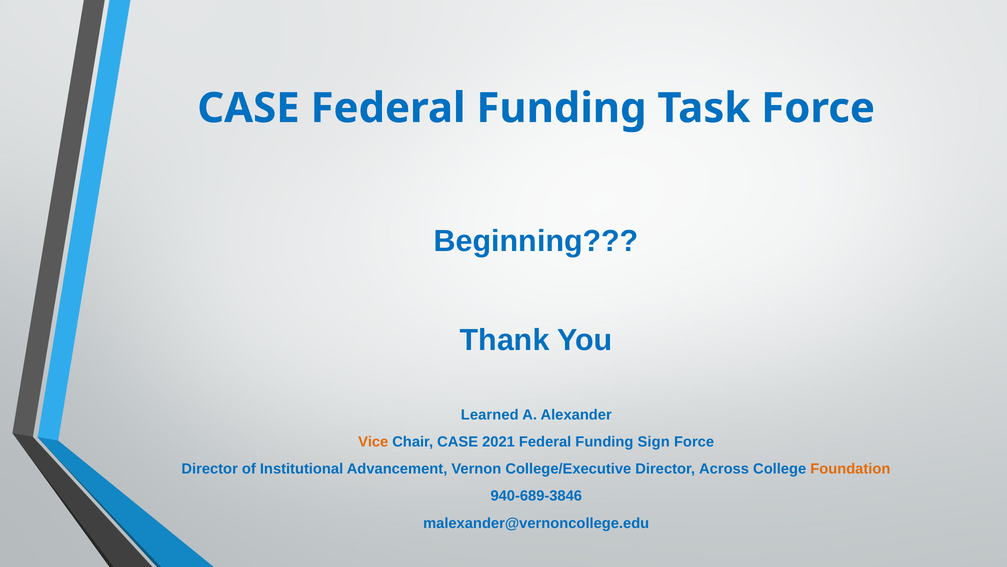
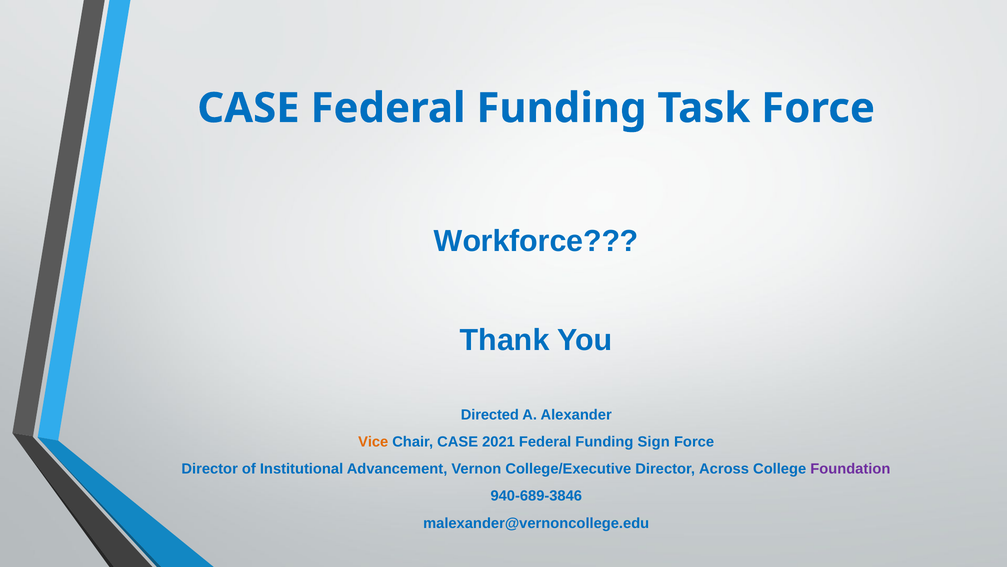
Beginning: Beginning -> Workforce (536, 241)
Learned: Learned -> Directed (490, 414)
Foundation colour: orange -> purple (850, 469)
